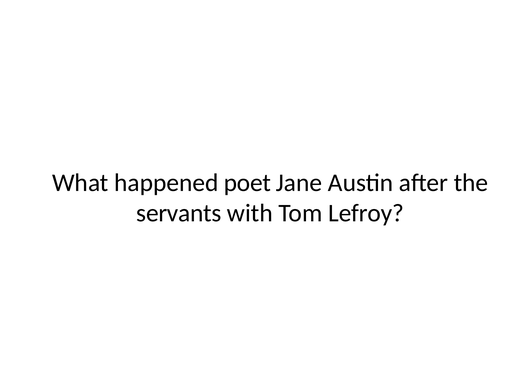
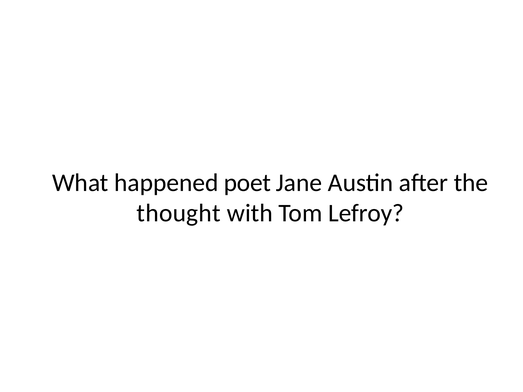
servants: servants -> thought (179, 213)
